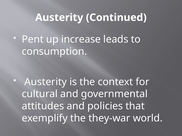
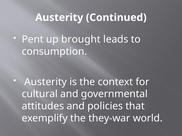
increase: increase -> brought (81, 40)
